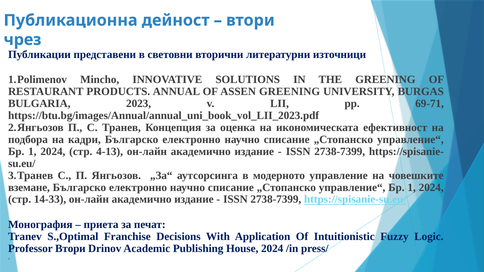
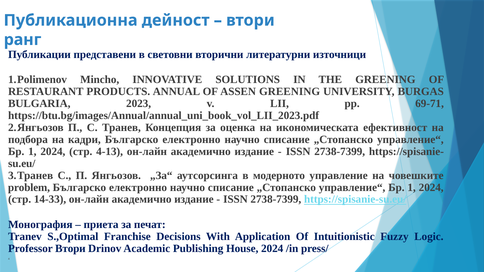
чрез: чрез -> ранг (22, 40)
вземане: вземане -> problem (29, 188)
